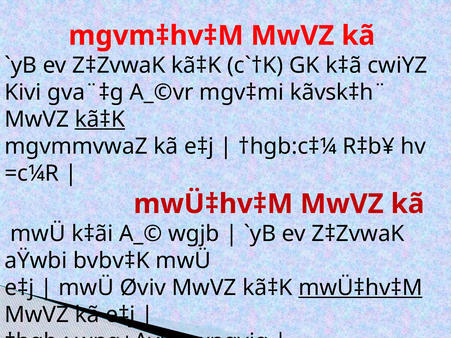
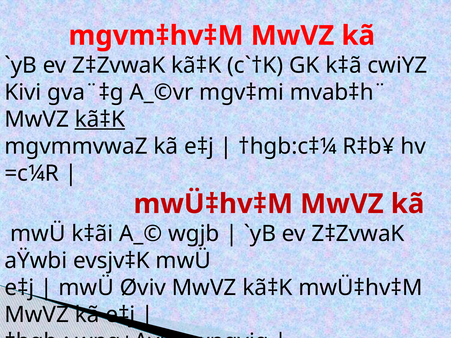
kãvsk‡h¨: kãvsk‡h¨ -> mvab‡h¨ (338, 92)
bvbv‡K: bvbv‡K -> evsjv‡K (111, 261)
mwÜ‡hv‡M underline: present -> none (360, 288)
